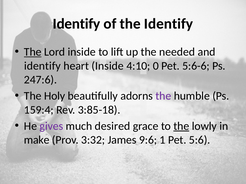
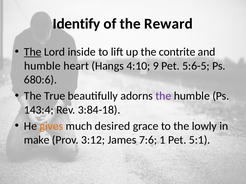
the Identify: Identify -> Reward (168, 24)
needed: needed -> contrite (177, 52)
identify: identify -> humble (42, 66)
heart Inside: Inside -> Hangs (108, 66)
0: 0 -> 9 (156, 66)
5:6-6: 5:6-6 -> 5:6-5 (196, 66)
247:6: 247:6 -> 680:6 (40, 80)
Holy: Holy -> True (55, 96)
159:4: 159:4 -> 143:4 (39, 110)
3:85-18: 3:85-18 -> 3:84-18 (99, 110)
gives colour: purple -> orange (51, 126)
the underline: present -> none (181, 126)
3:32: 3:32 -> 3:12 (93, 140)
9:6: 9:6 -> 7:6 (148, 140)
5:6: 5:6 -> 5:1 (200, 140)
